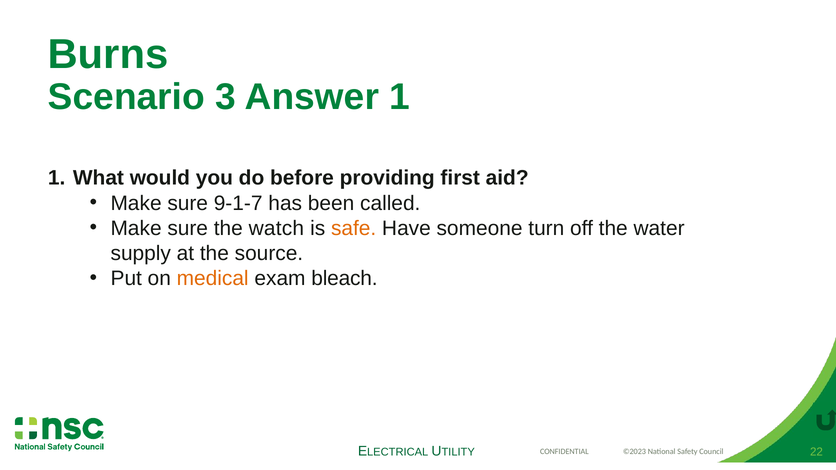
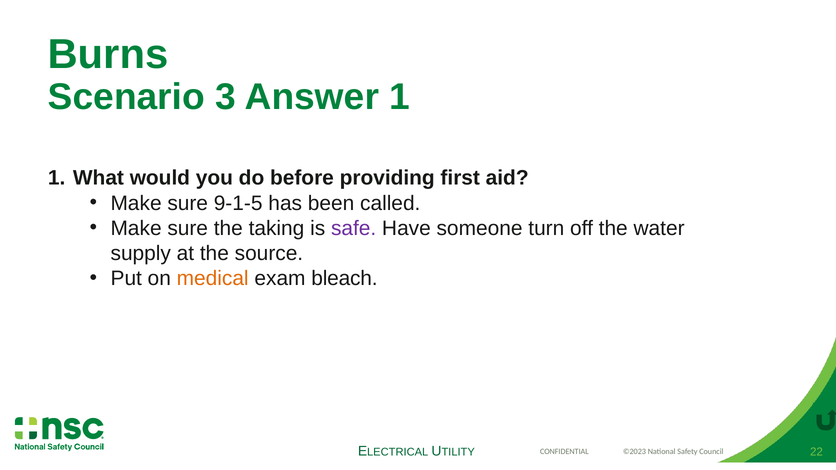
9-1-7: 9-1-7 -> 9-1-5 (238, 203)
watch: watch -> taking (276, 228)
safe colour: orange -> purple (354, 228)
